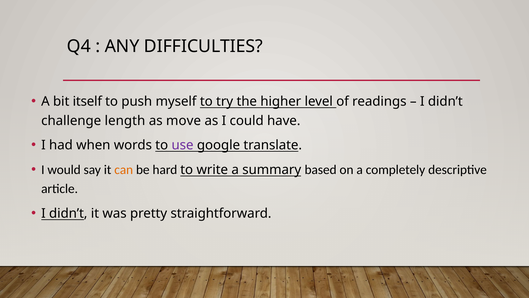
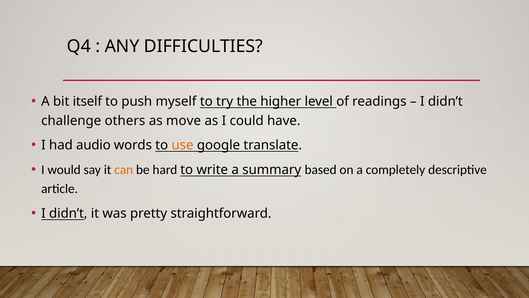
length: length -> others (125, 121)
when: when -> audio (93, 145)
use colour: purple -> orange (183, 145)
